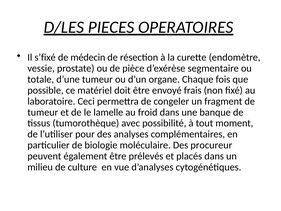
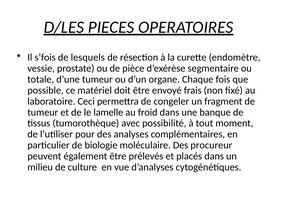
s’fixé: s’fixé -> s’fois (45, 57)
médecin: médecin -> lesquels (88, 57)
